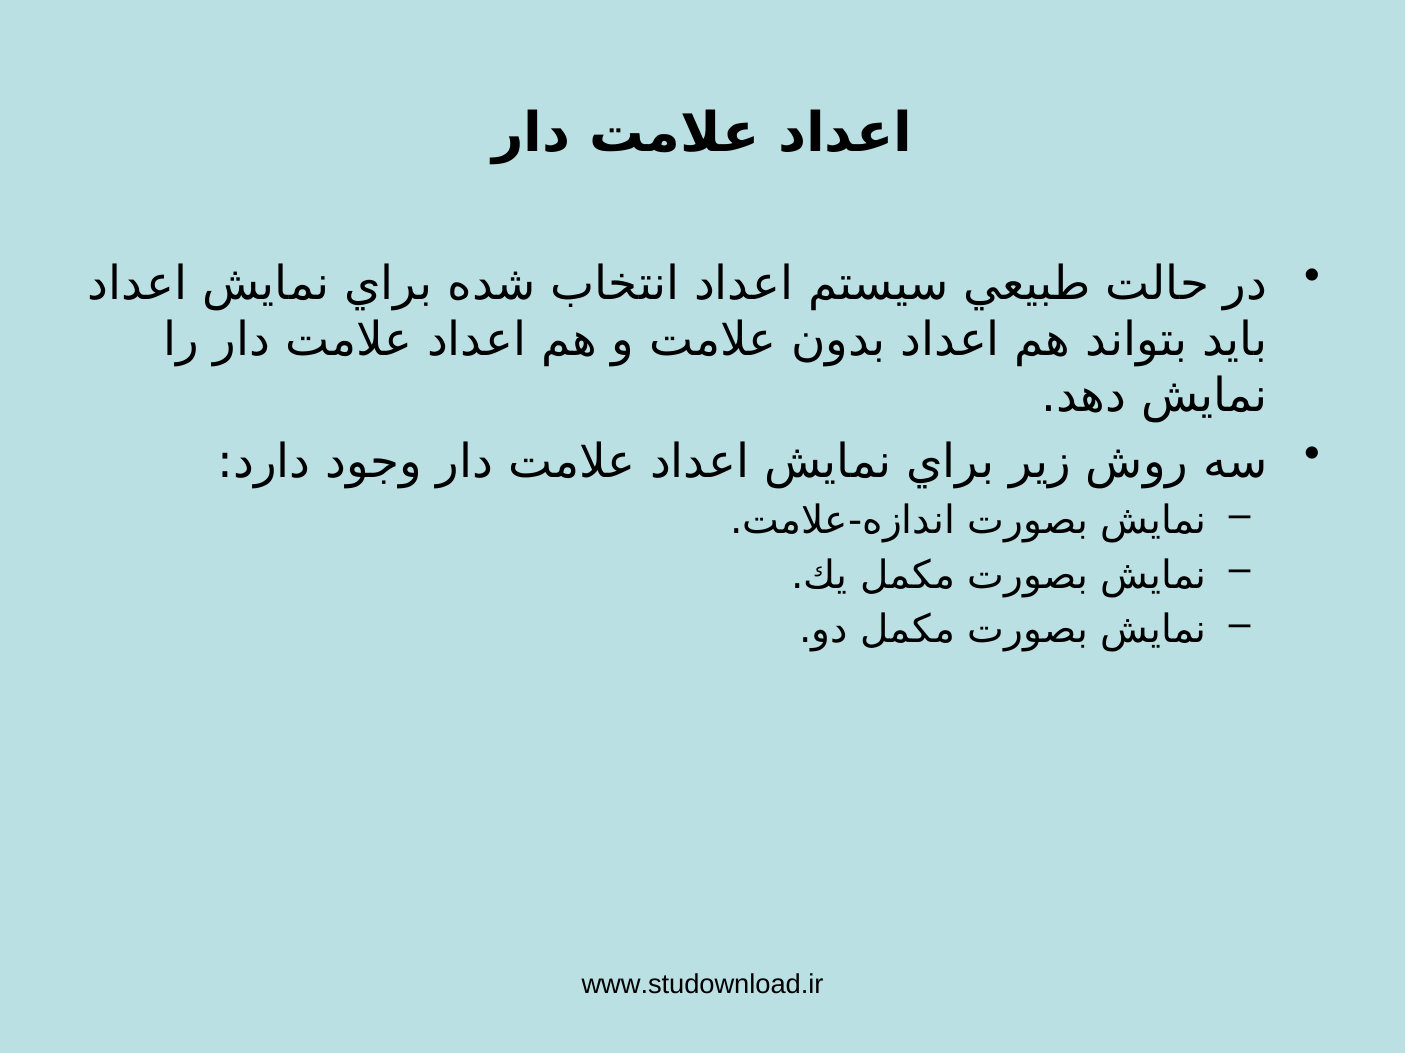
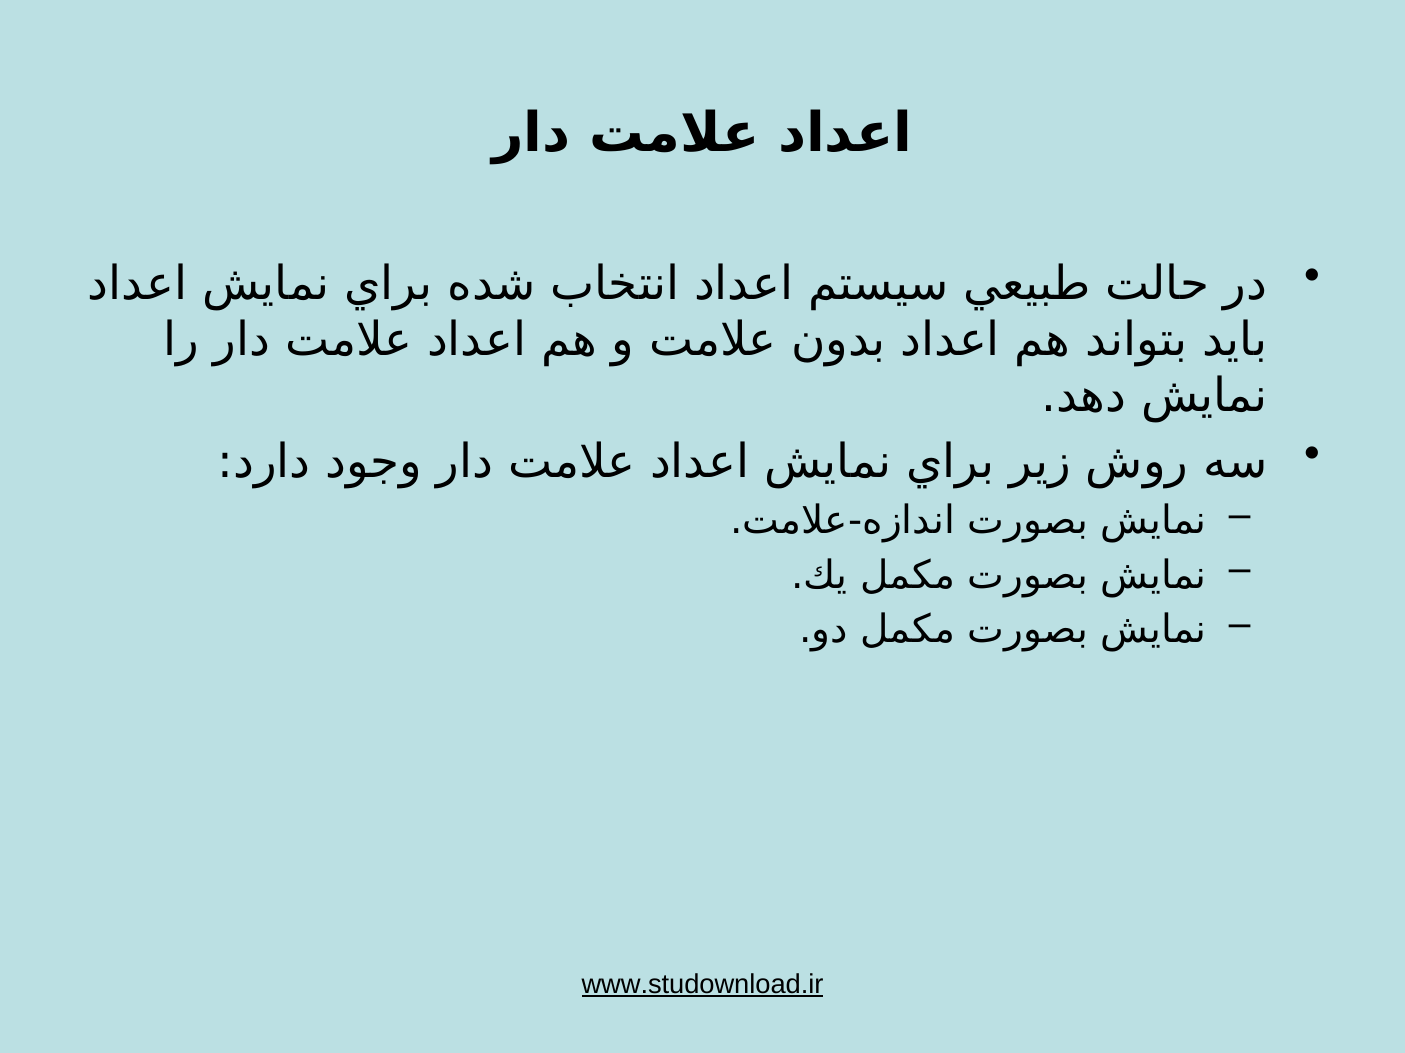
www.studownload.ir underline: none -> present (702, 985)
